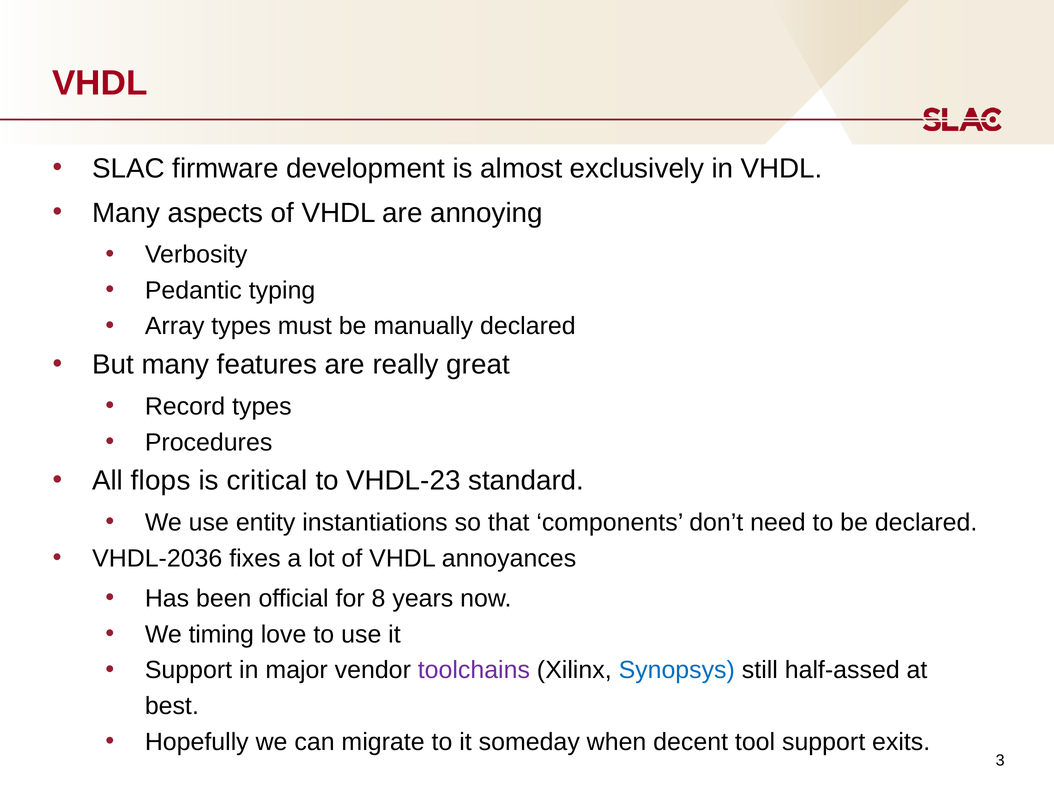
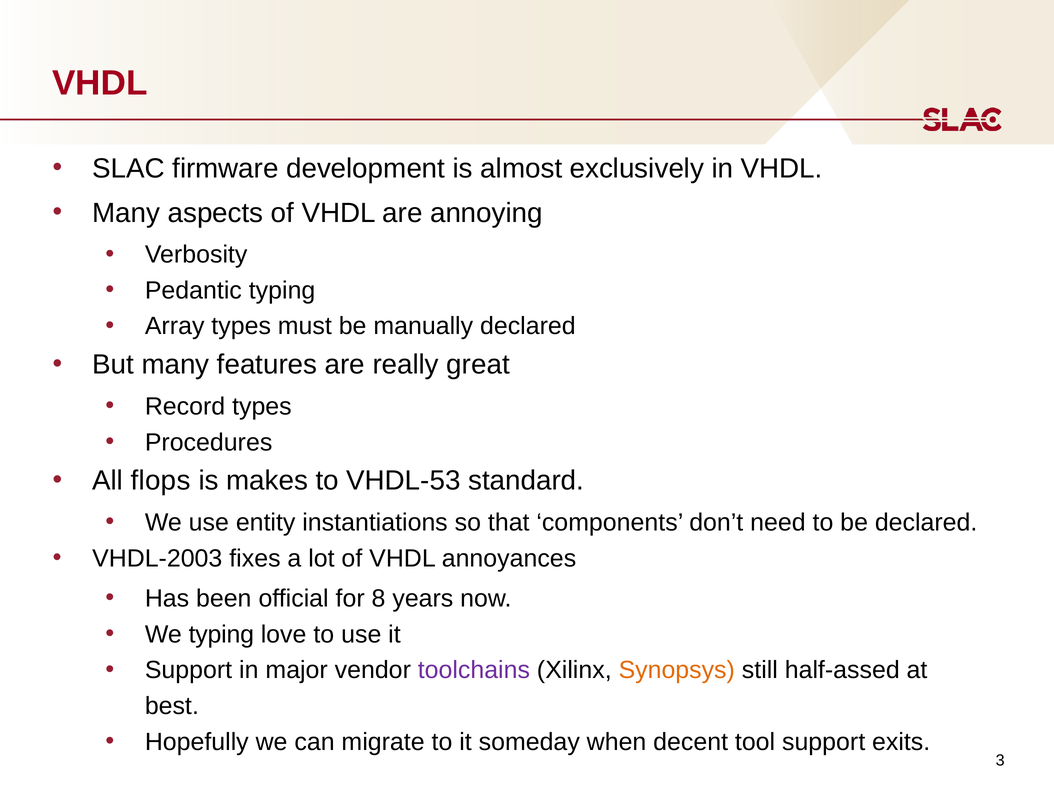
critical: critical -> makes (267, 481)
VHDL-23: VHDL-23 -> VHDL-53 (403, 481)
VHDL-2036: VHDL-2036 -> VHDL-2003 (157, 559)
We timing: timing -> typing (221, 635)
Synopsys colour: blue -> orange (677, 671)
